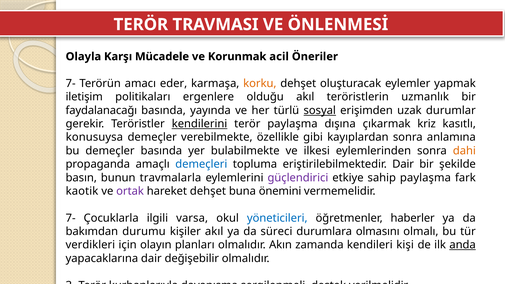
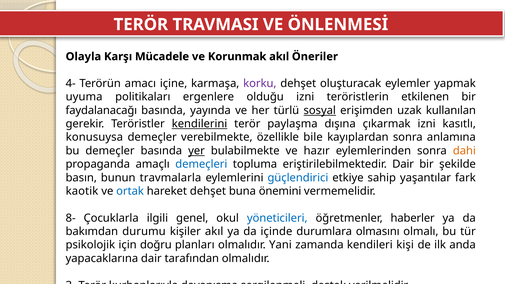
Korunmak acil: acil -> akıl (279, 57)
7-: 7- -> 4- (71, 83)
eder: eder -> içine (174, 83)
korku colour: orange -> purple (260, 83)
iletişim: iletişim -> uyuma (84, 97)
olduğu akıl: akıl -> izni (305, 97)
uzmanlık: uzmanlık -> etkilenen (425, 97)
durumlar: durumlar -> kullanılan (451, 110)
çıkarmak kriz: kriz -> izni (427, 124)
gibi: gibi -> bile (313, 137)
yer underline: none -> present (197, 151)
ilkesi: ilkesi -> hazır (317, 151)
güçlendirici colour: purple -> blue (298, 178)
sahip paylaşma: paylaşma -> yaşantılar (426, 178)
ortak colour: purple -> blue (130, 191)
7-: 7- -> 8- (71, 218)
varsa: varsa -> genel (192, 218)
süreci: süreci -> içinde (276, 232)
verdikleri: verdikleri -> psikolojik (90, 245)
olayın: olayın -> doğru (156, 245)
Akın: Akın -> Yani (280, 245)
anda underline: present -> none (463, 245)
değişebilir: değişebilir -> tarafından (192, 258)
